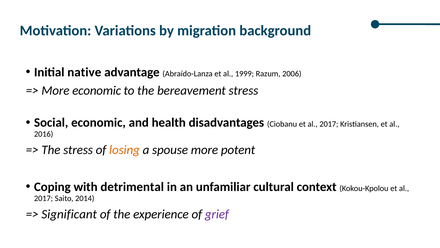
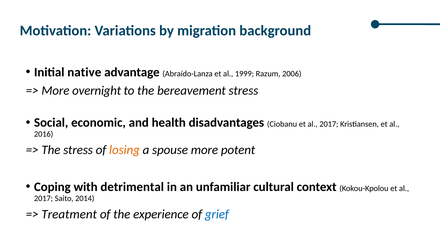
More economic: economic -> overnight (97, 90)
Significant: Significant -> Treatment (69, 214)
grief colour: purple -> blue (217, 214)
